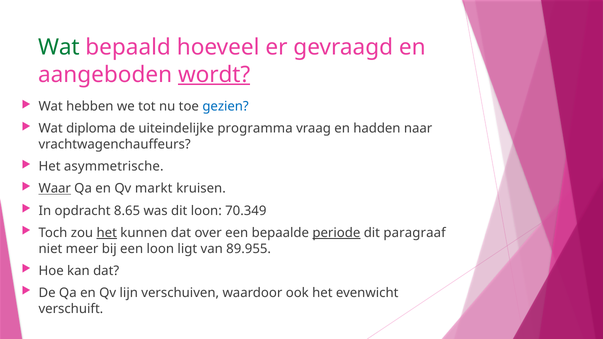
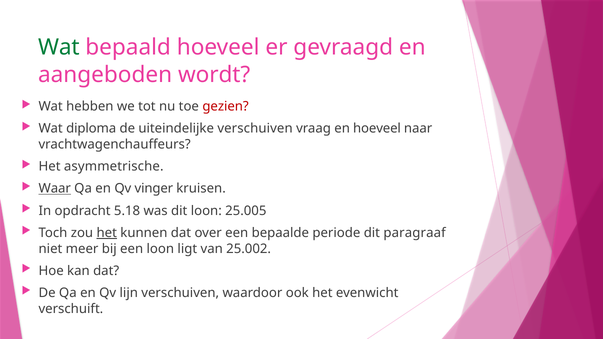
wordt underline: present -> none (214, 75)
gezien colour: blue -> red (226, 107)
uiteindelijke programma: programma -> verschuiven (255, 129)
en hadden: hadden -> hoeveel (377, 129)
markt: markt -> vinger (154, 189)
8.65: 8.65 -> 5.18 (127, 211)
70.349: 70.349 -> 25.005 (246, 211)
periode underline: present -> none (336, 233)
89.955: 89.955 -> 25.002 (249, 249)
